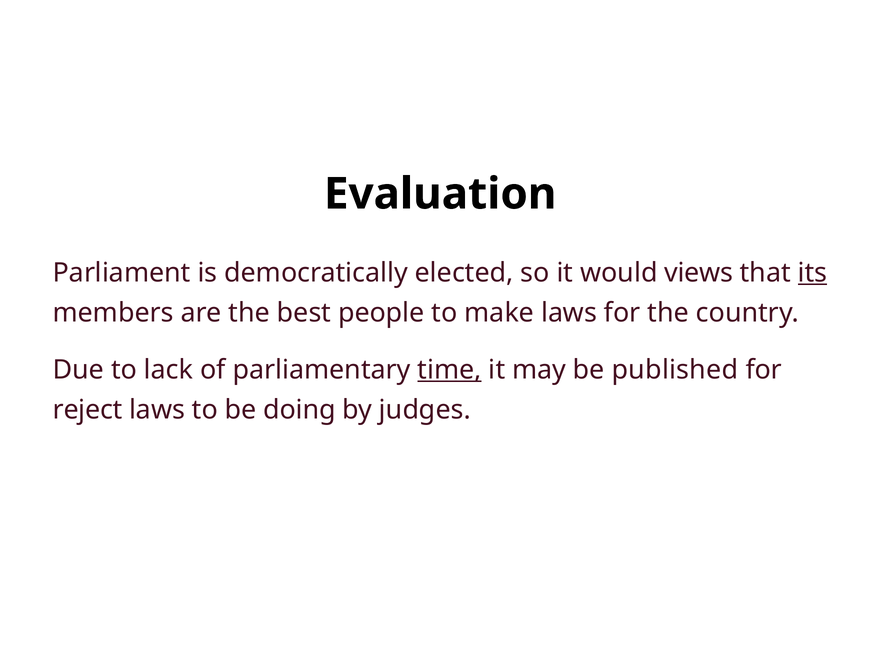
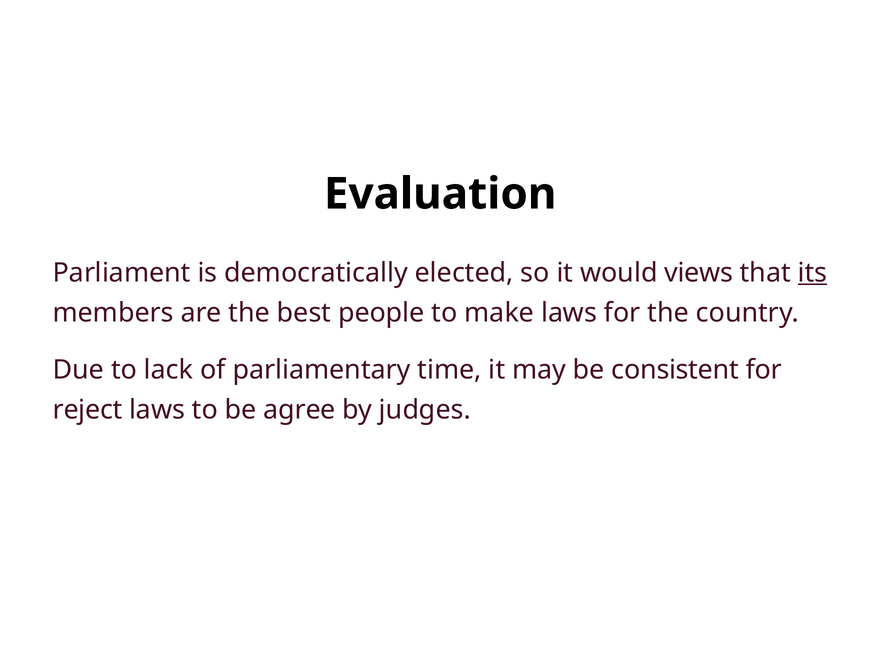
time underline: present -> none (450, 369)
published: published -> consistent (675, 369)
doing: doing -> agree (300, 410)
